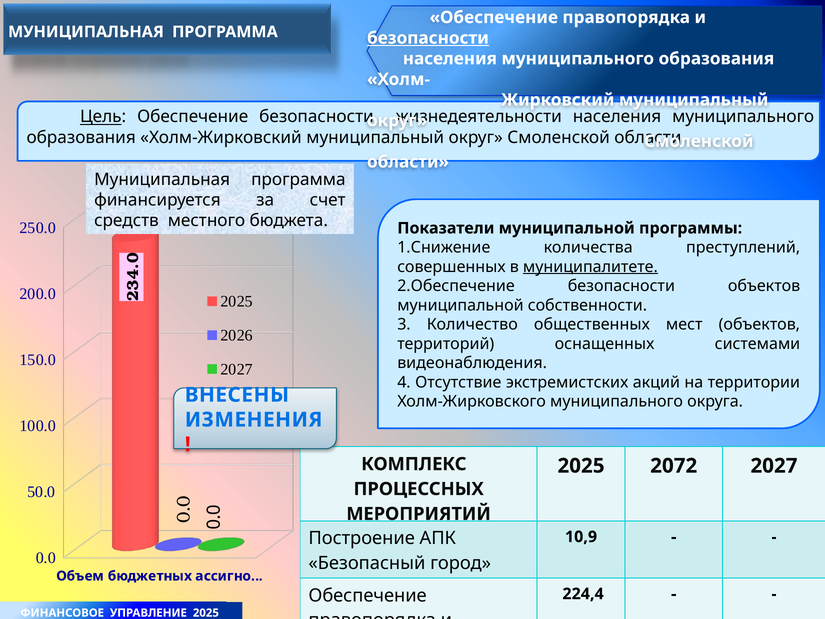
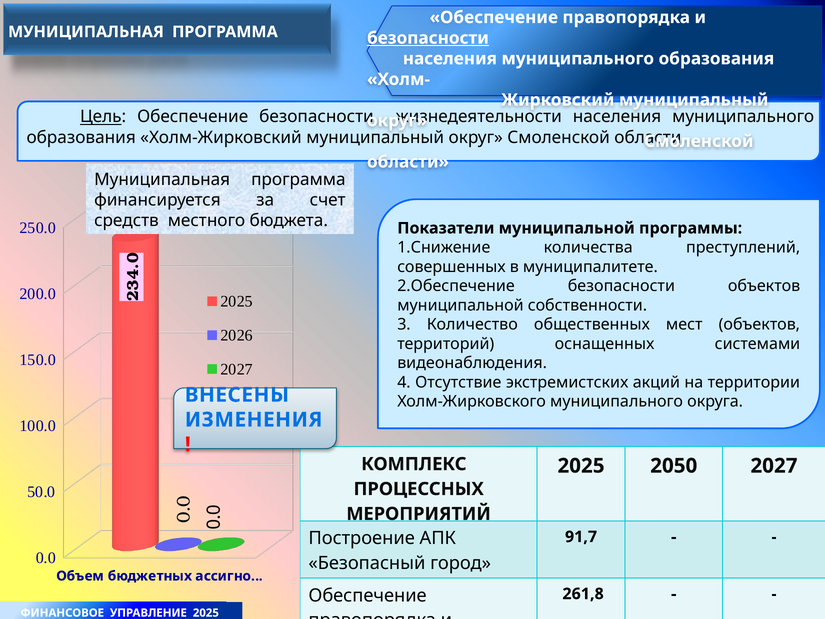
муниципалитете underline: present -> none (590, 267)
2072: 2072 -> 2050 (674, 466)
10,9: 10,9 -> 91,7 (581, 537)
224,4: 224,4 -> 261,8 (583, 594)
